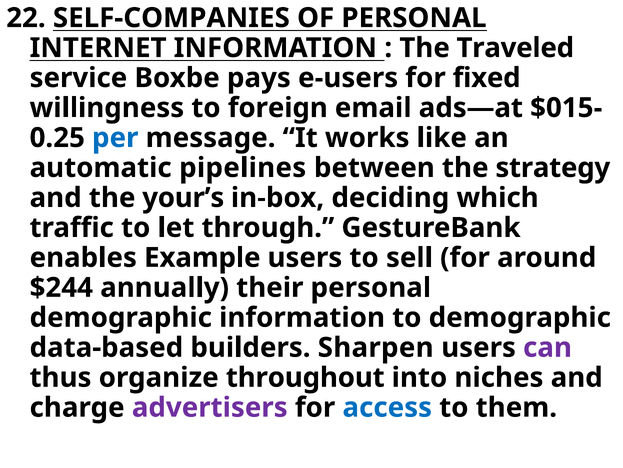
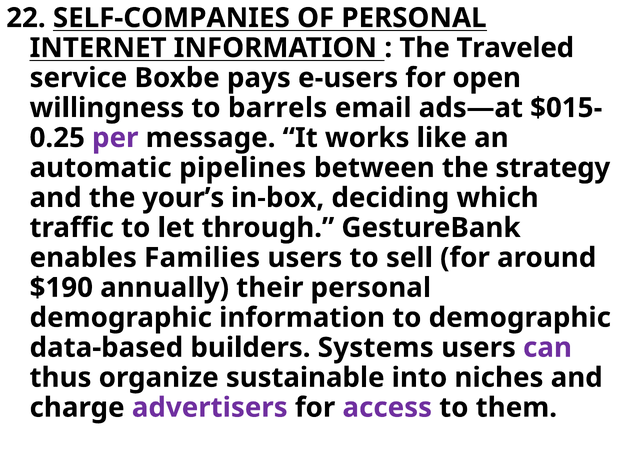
fixed: fixed -> open (487, 78)
foreign: foreign -> barrels (278, 108)
per colour: blue -> purple (115, 138)
Example: Example -> Families (202, 257)
$244: $244 -> $190 (61, 287)
Sharpen: Sharpen -> Systems (376, 347)
throughout: throughout -> sustainable (305, 377)
access colour: blue -> purple (387, 407)
